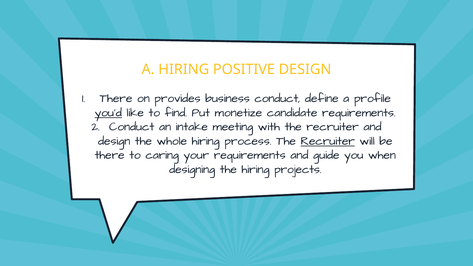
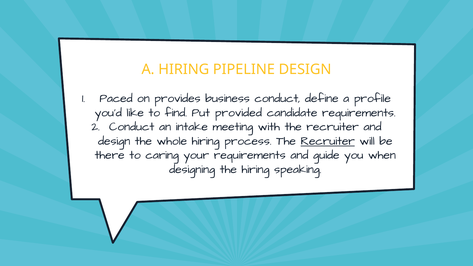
POSITIVE: POSITIVE -> PIPELINE (244, 69)
There: There -> Paced (116, 98)
you‘d underline: present -> none (108, 113)
monetize: monetize -> provided (238, 113)
projects: projects -> speaking (298, 169)
